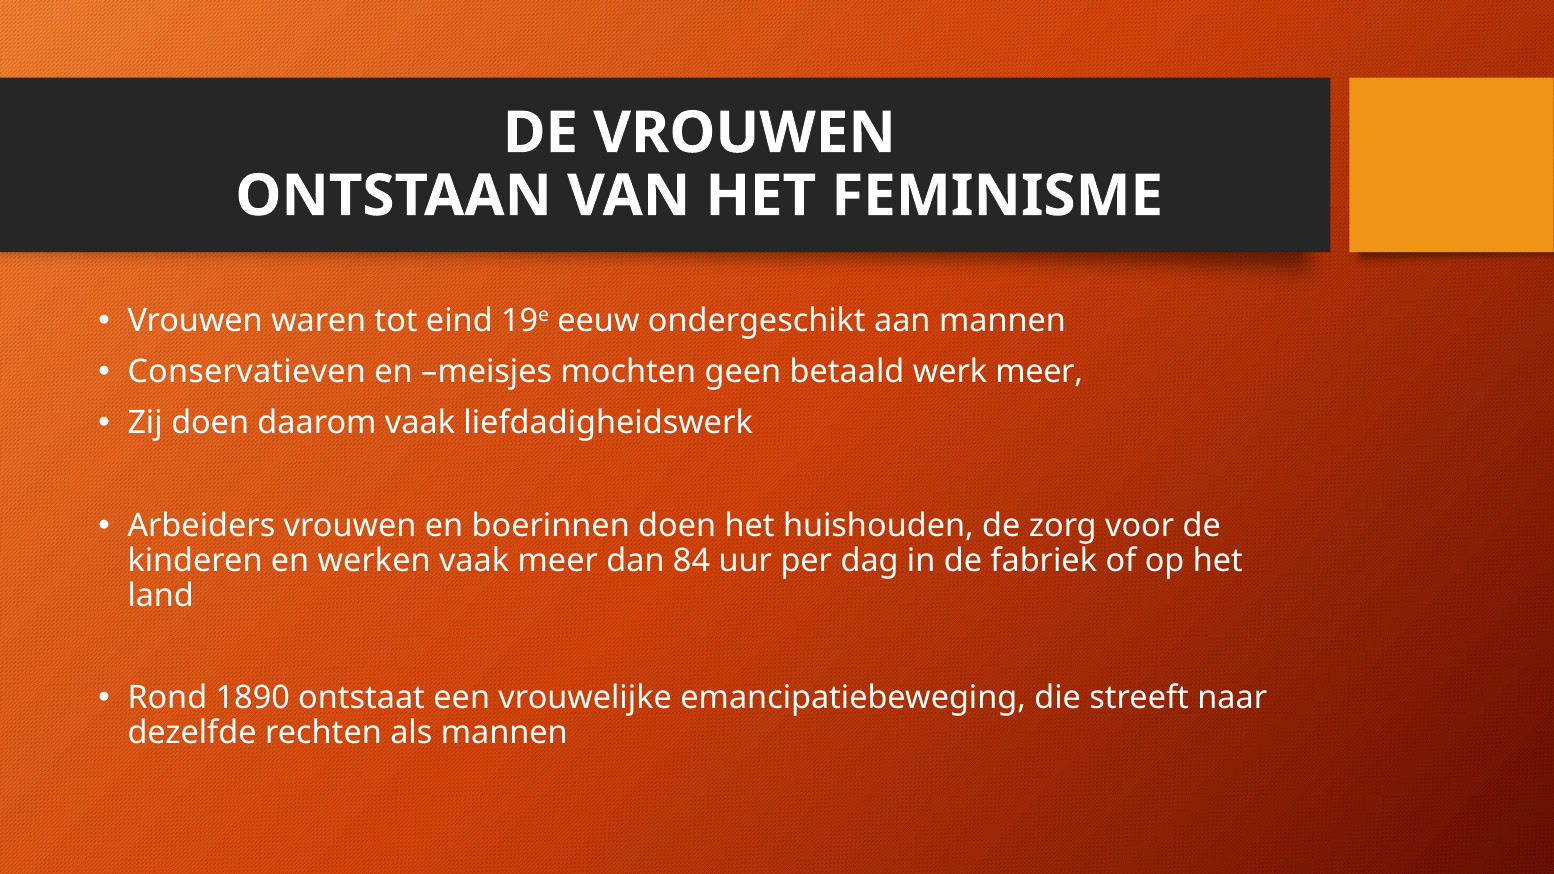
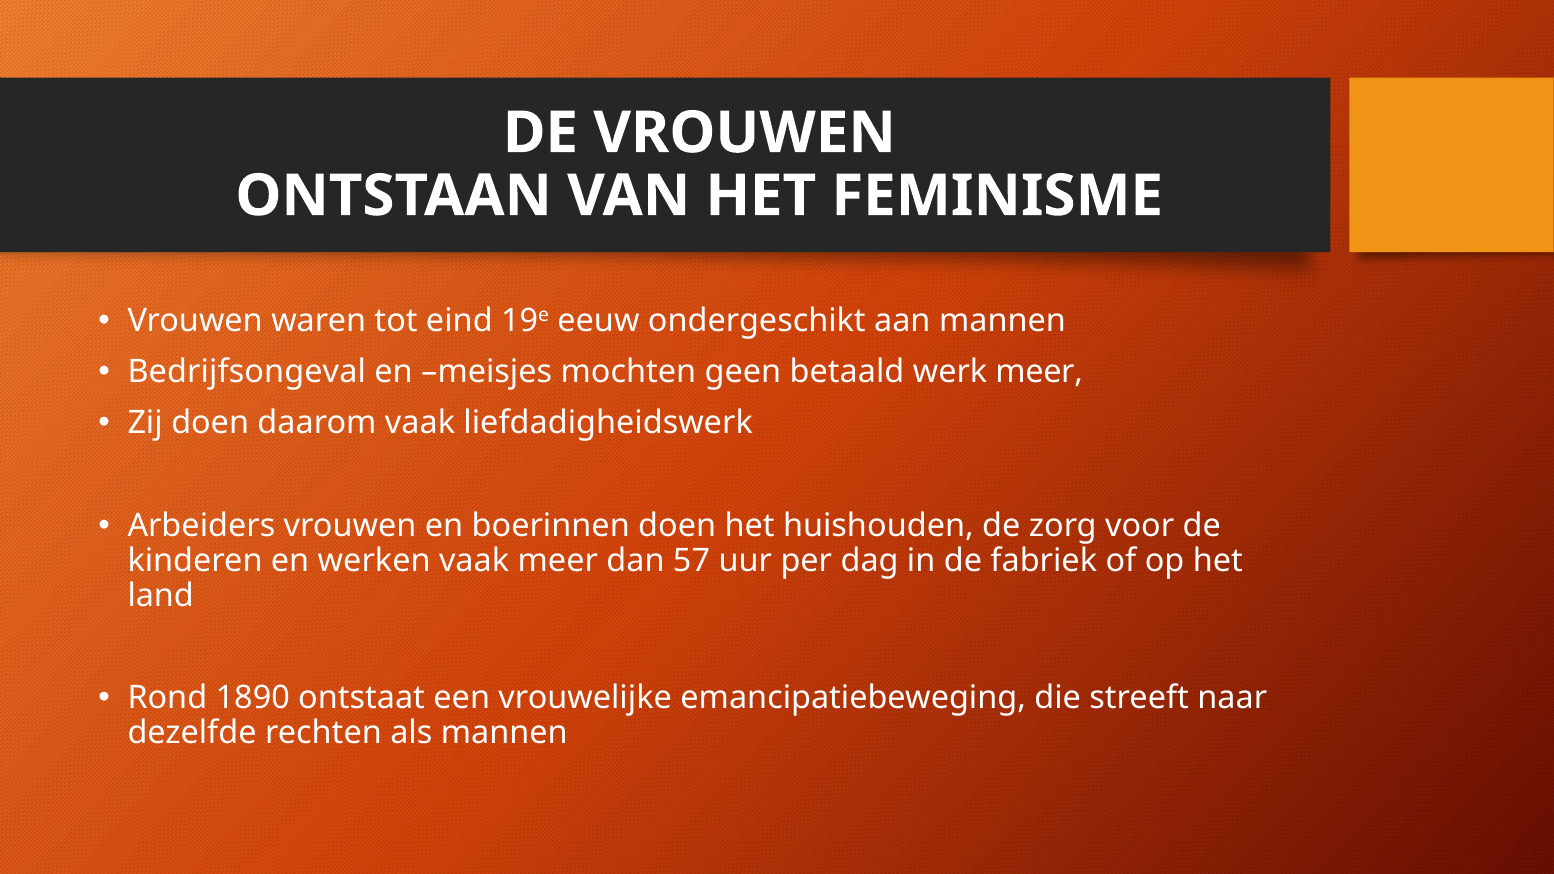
Conservatieven: Conservatieven -> Bedrijfsongeval (247, 372)
84: 84 -> 57 (691, 561)
